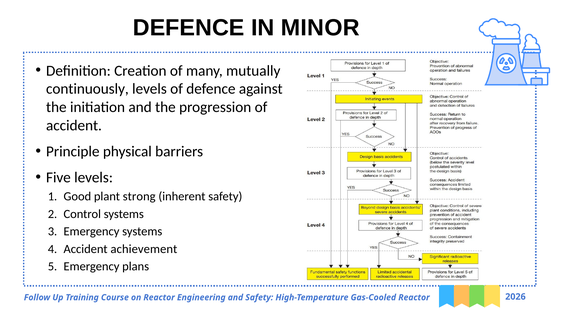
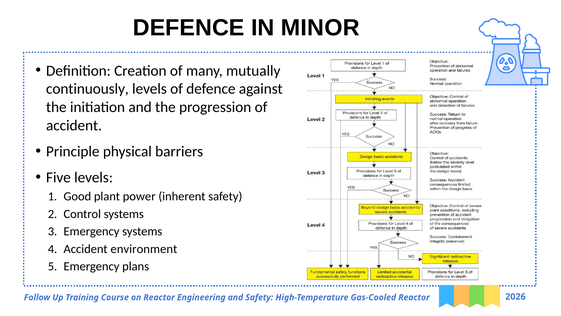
strong: strong -> power (139, 196)
achievement: achievement -> environment (144, 249)
